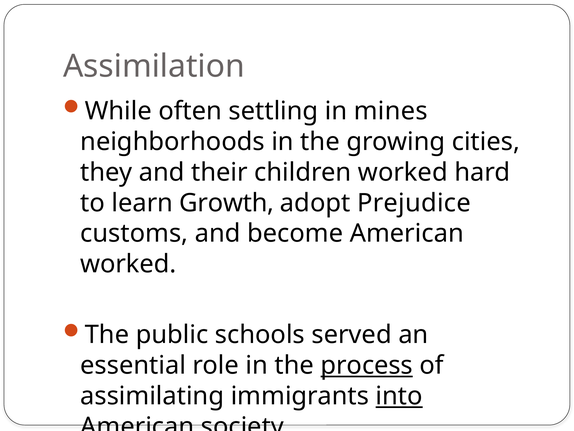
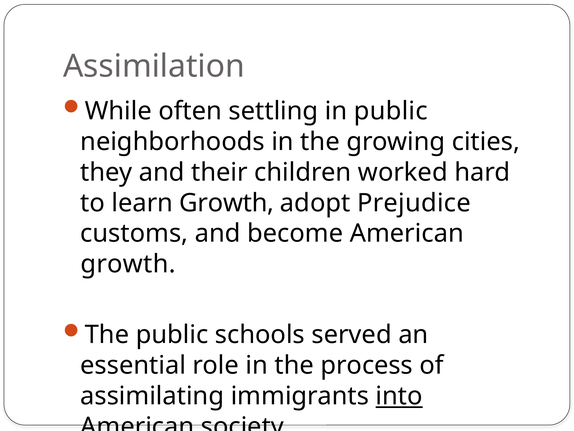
in mines: mines -> public (391, 111)
worked: worked -> growth (128, 264)
process underline: present -> none (367, 365)
